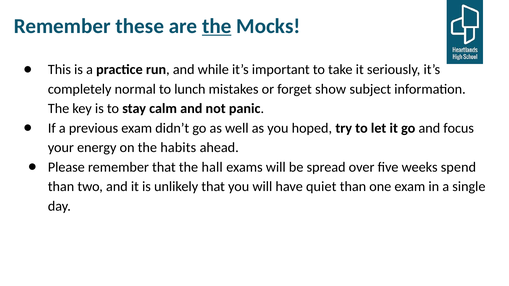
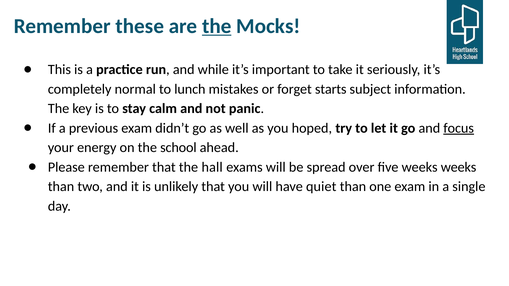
show: show -> starts (331, 89)
focus underline: none -> present (459, 128)
habits: habits -> school (178, 148)
weeks spend: spend -> weeks (459, 167)
